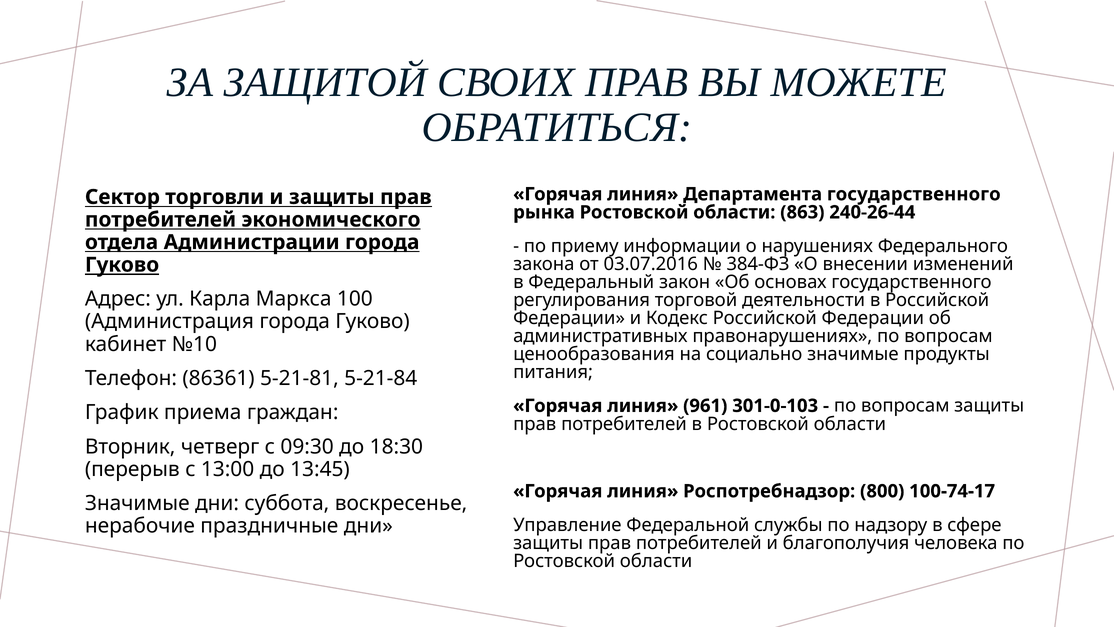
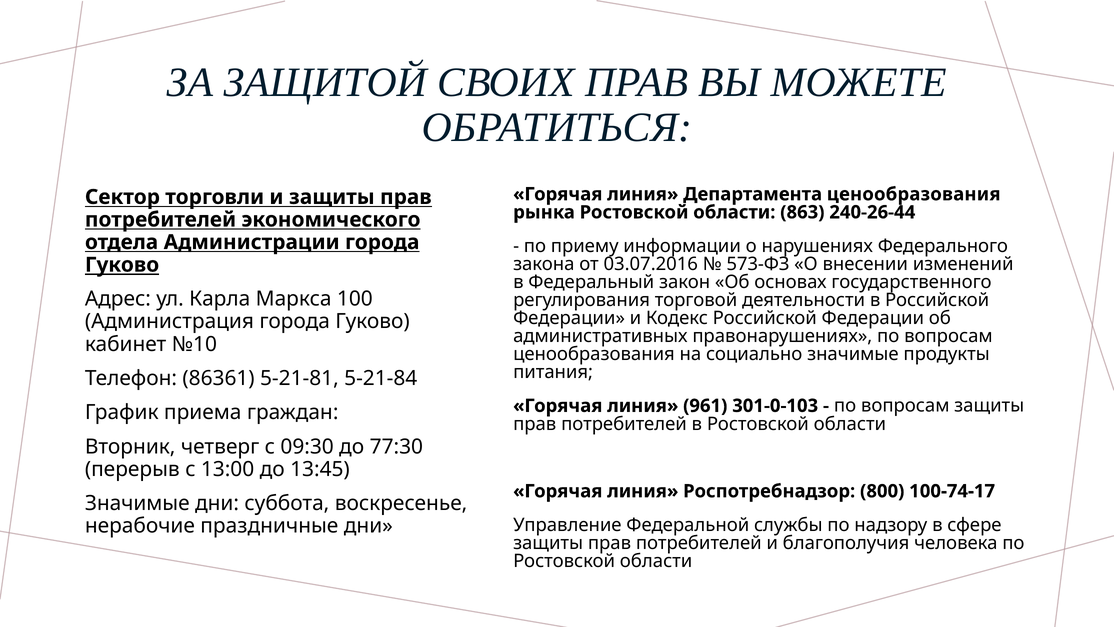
Департамента государственного: государственного -> ценообразования (914, 194)
384-ФЗ: 384-ФЗ -> 573-ФЗ (758, 264)
18:30: 18:30 -> 77:30 (396, 446)
